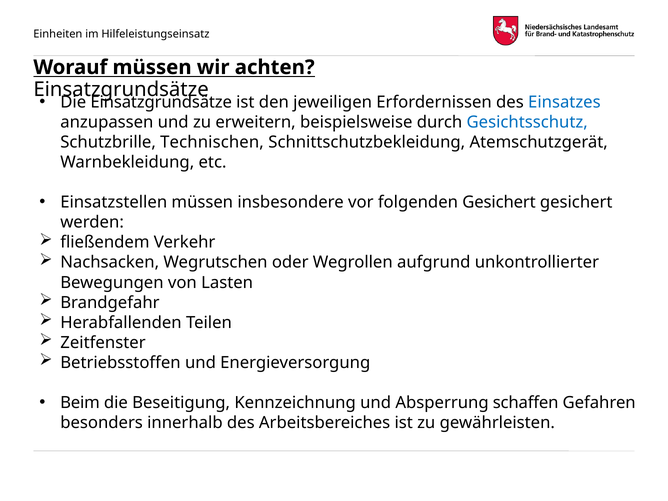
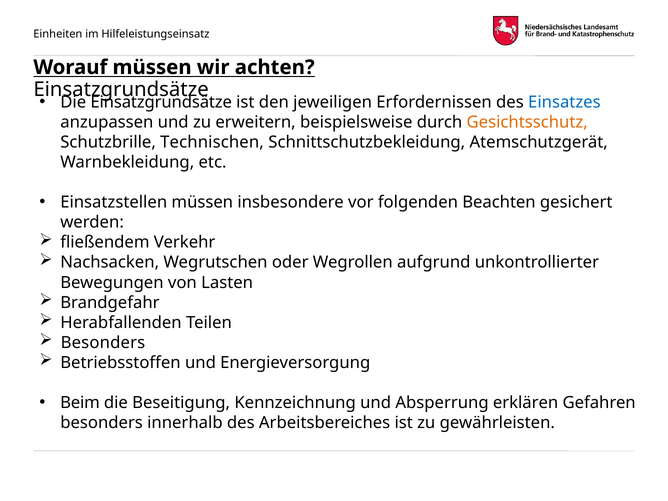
Gesichtsschutz colour: blue -> orange (527, 122)
folgenden Gesichert: Gesichert -> Beachten (499, 202)
Zeitfenster: Zeitfenster -> Besonders (103, 343)
schaffen: schaffen -> erklären (526, 403)
